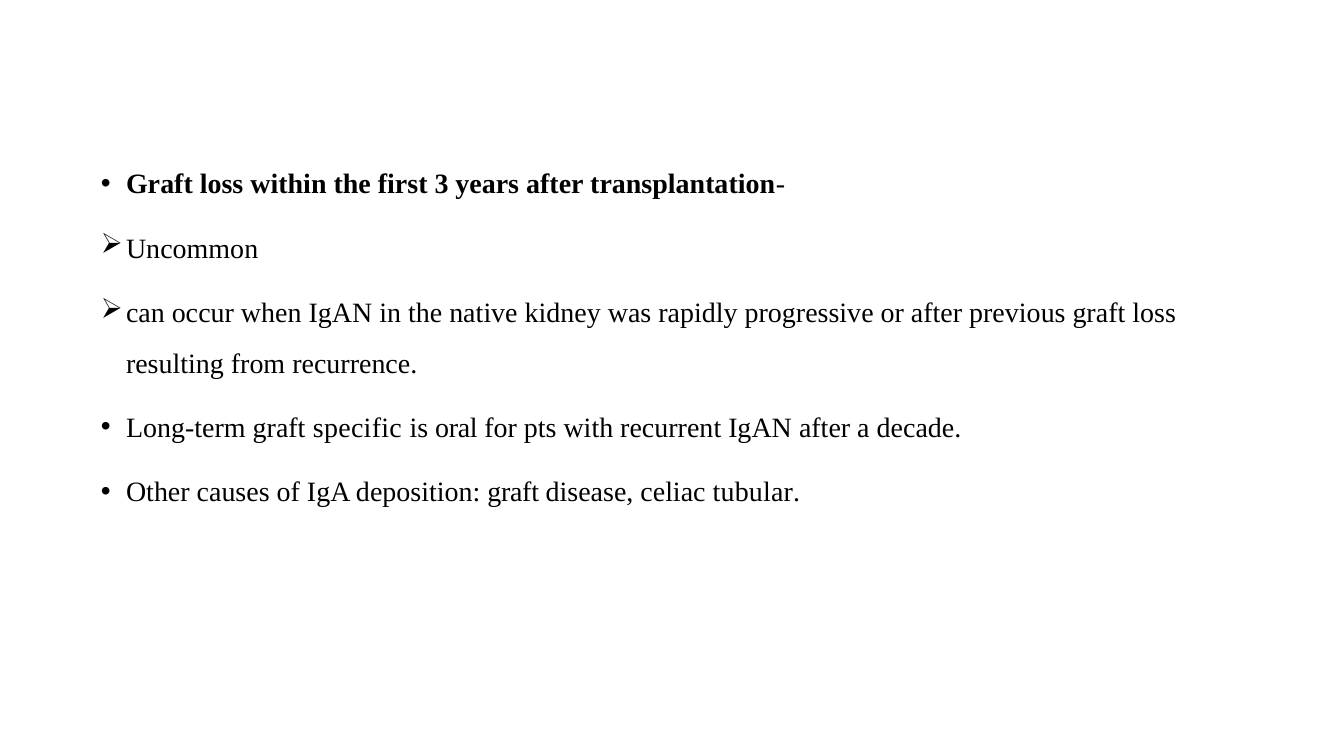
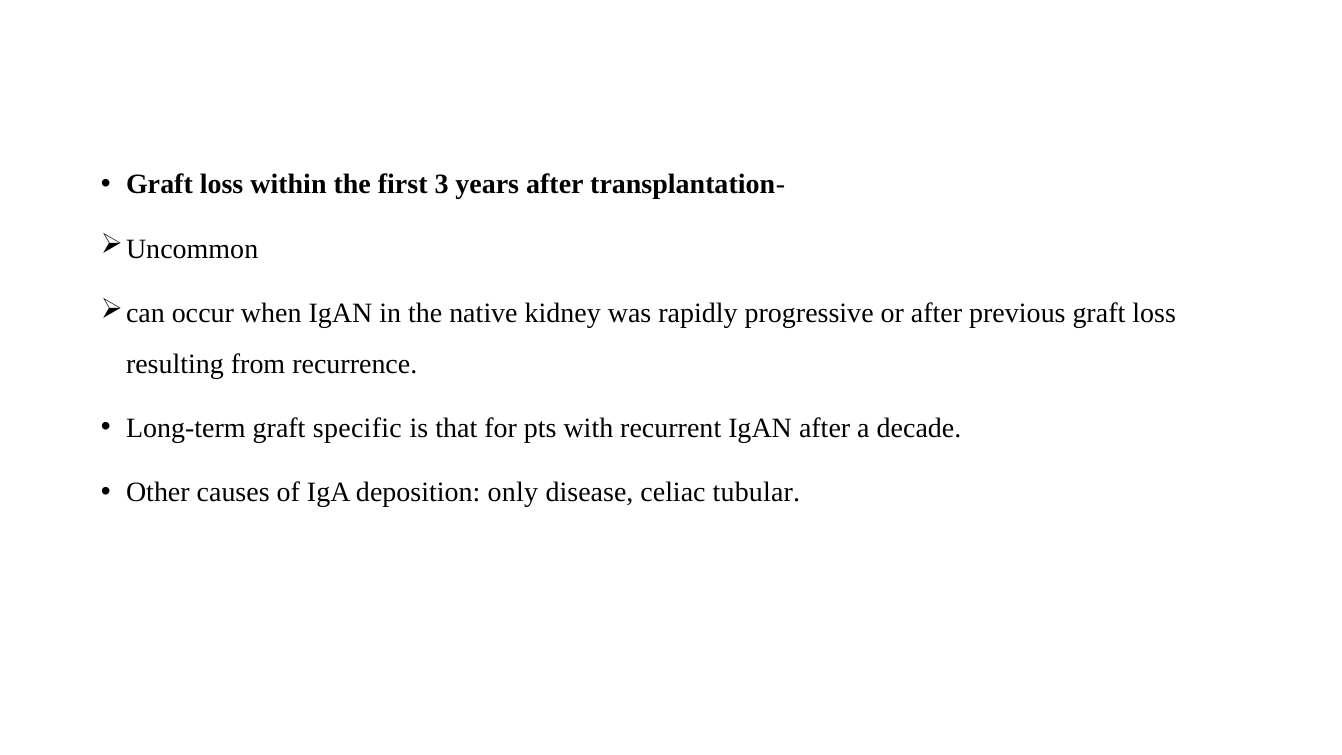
oral: oral -> that (456, 428)
deposition graft: graft -> only (513, 493)
